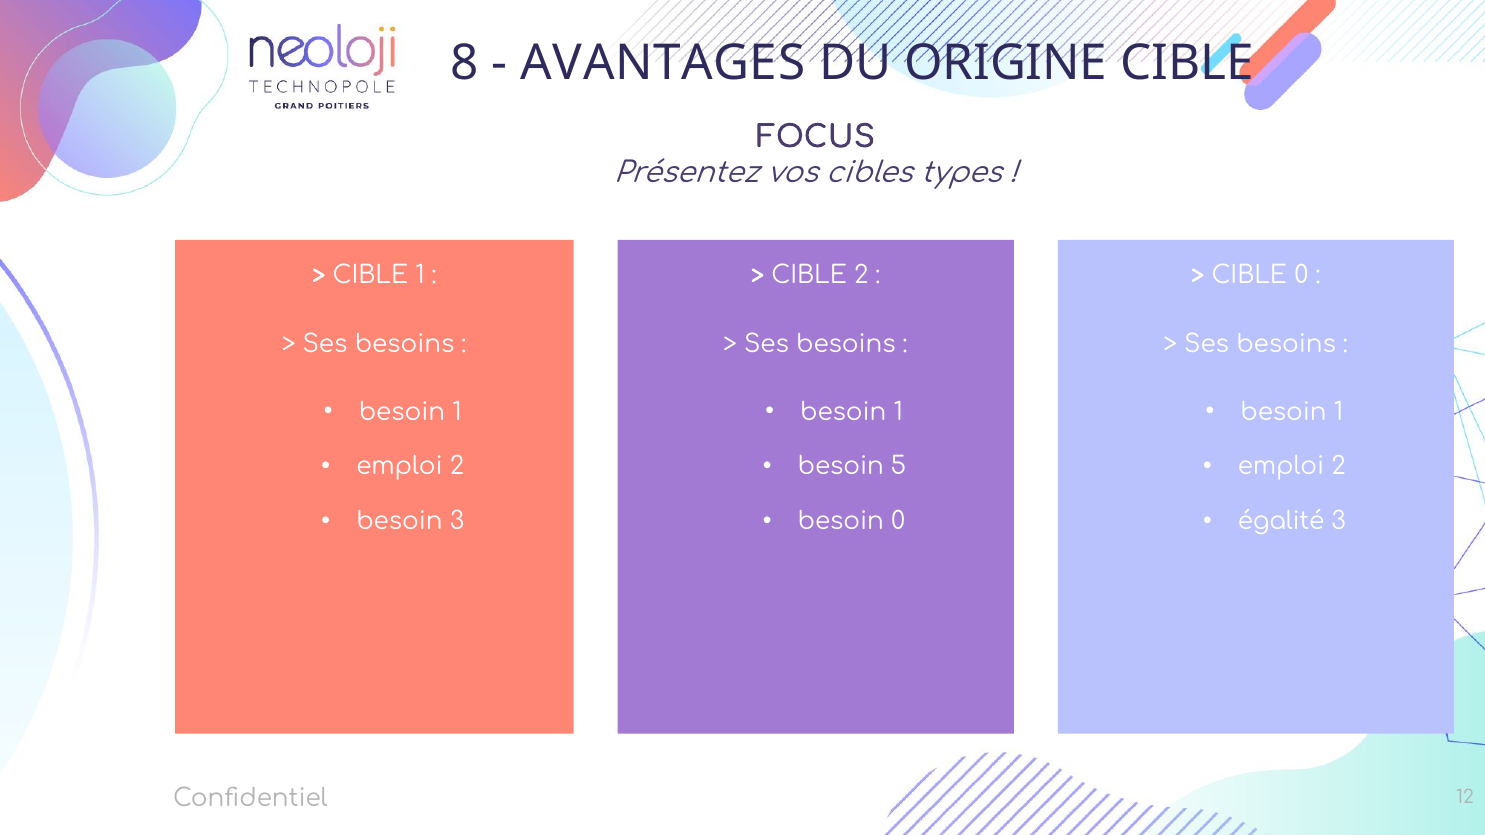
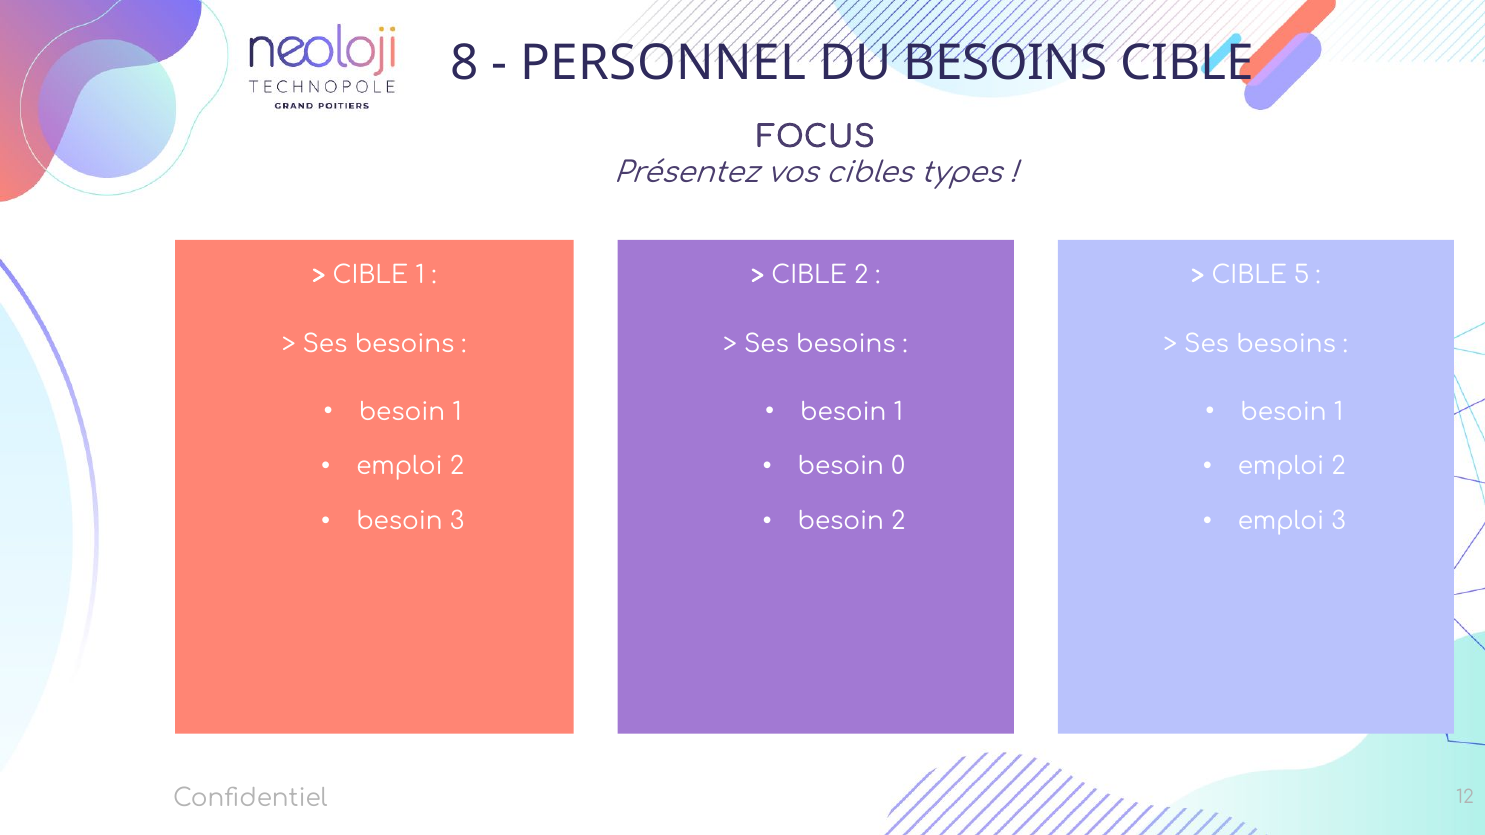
AVANTAGES: AVANTAGES -> PERSONNEL (663, 63)
DU ORIGINE: ORIGINE -> BESOINS (1006, 63)
CIBLE 0: 0 -> 5 (1302, 276)
5: 5 -> 0 (898, 467)
besoin 0: 0 -> 2 (898, 522)
égalité: égalité -> emploi (1281, 522)
